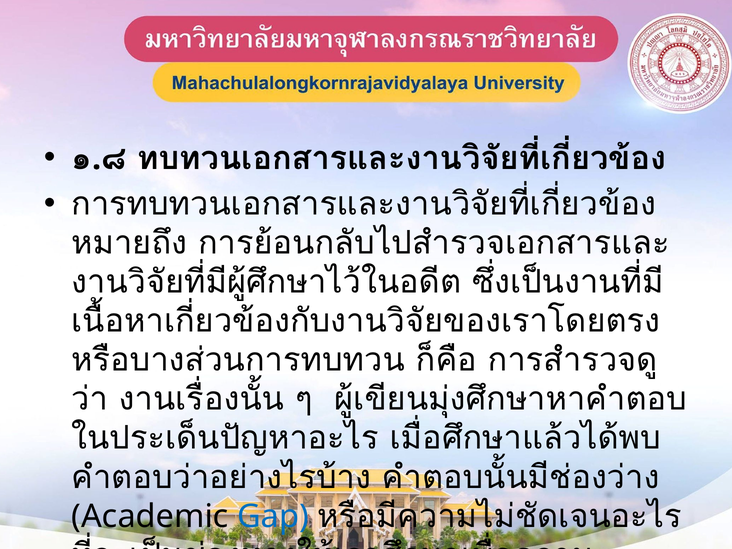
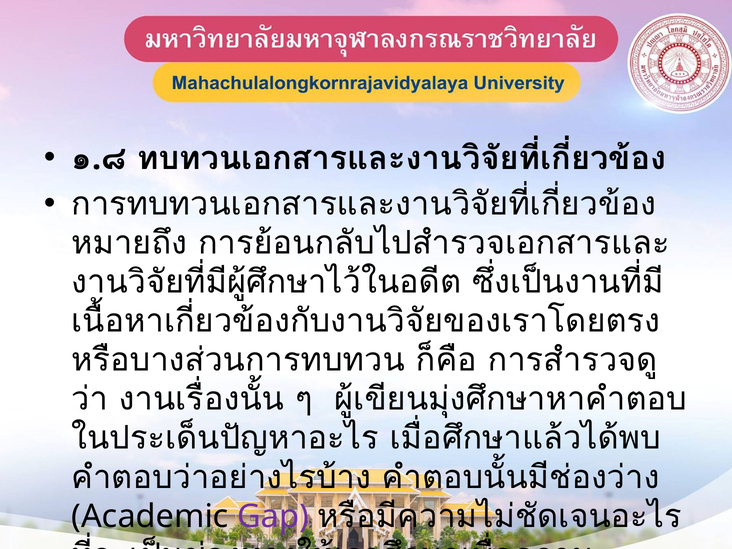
Gap colour: blue -> purple (273, 516)
